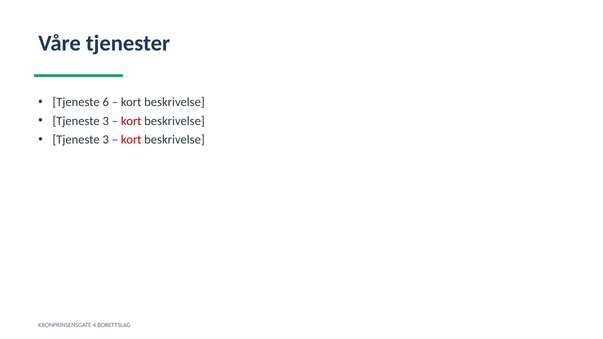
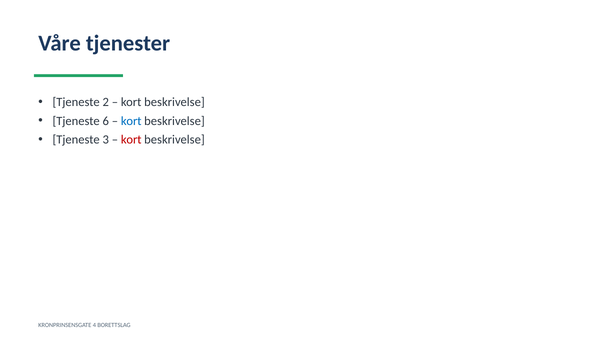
6: 6 -> 2 (106, 102)
3: 3 -> 6 (106, 121)
kort colour: red -> blue (131, 121)
